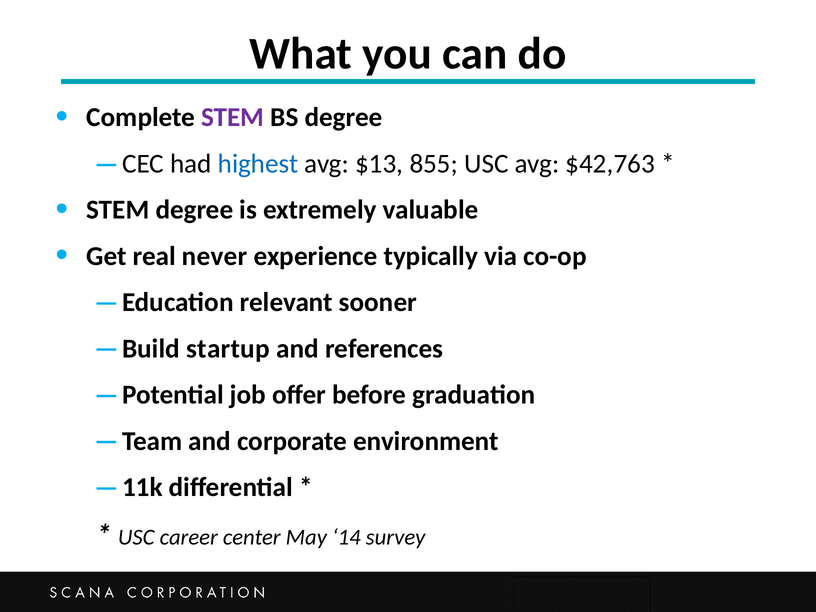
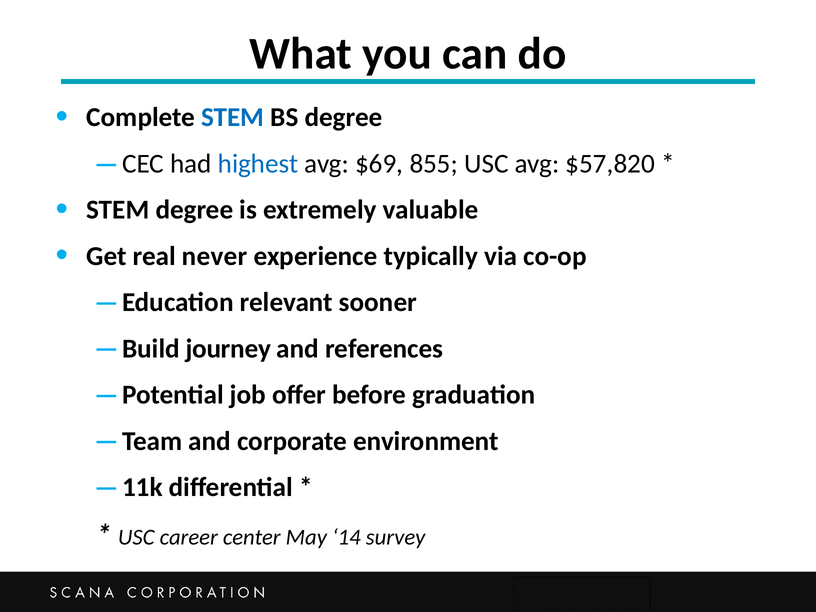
STEM colour: purple -> blue (233, 118)
$13: $13 -> $69 (379, 164)
$42,763: $42,763 -> $57,820 (610, 164)
startup: startup -> journey (228, 349)
